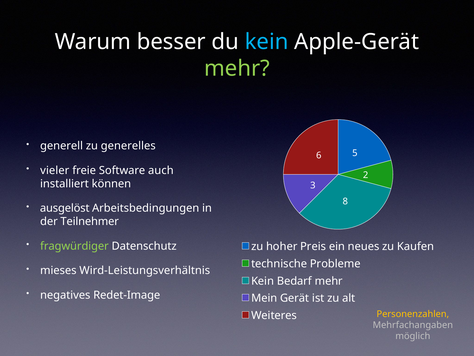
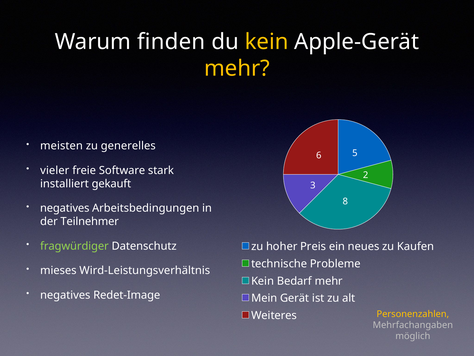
besser: besser -> finden (171, 42)
kein colour: light blue -> yellow (267, 42)
mehr colour: light green -> yellow (237, 68)
generell: generell -> meisten (61, 146)
auch: auch -> stark (161, 170)
können: können -> gekauft (111, 183)
ausgelöst: ausgelöst -> negatives (65, 208)
